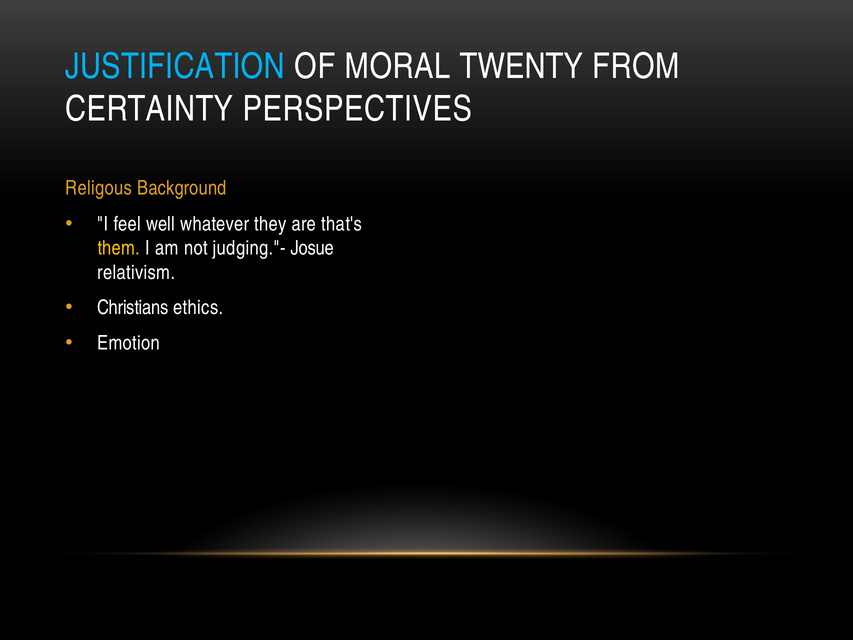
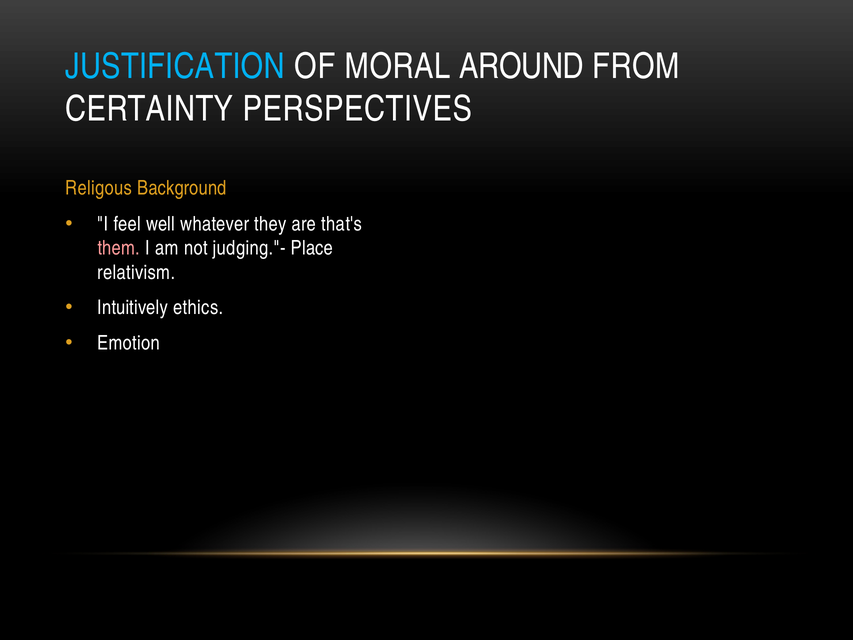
TWENTY: TWENTY -> AROUND (522, 66)
them colour: yellow -> pink (119, 248)
Josue: Josue -> Place (312, 248)
Christians: Christians -> Intuitively (133, 308)
